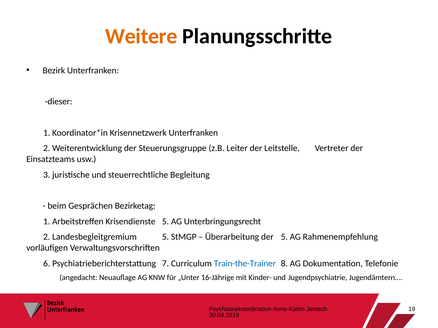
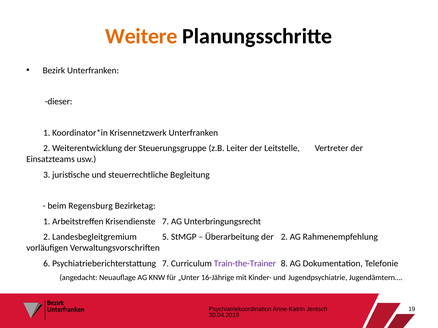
Gesprächen: Gesprächen -> Regensburg (91, 206)
Krisendienste 5: 5 -> 7 (165, 222)
der 5: 5 -> 2 (284, 237)
Train-the-Trainer colour: blue -> purple (245, 264)
